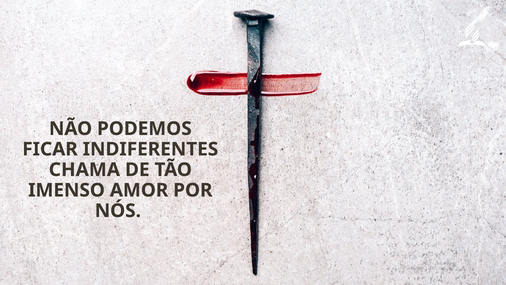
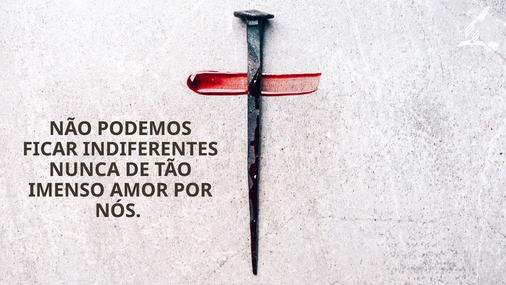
CHAMA: CHAMA -> NUNCA (84, 170)
